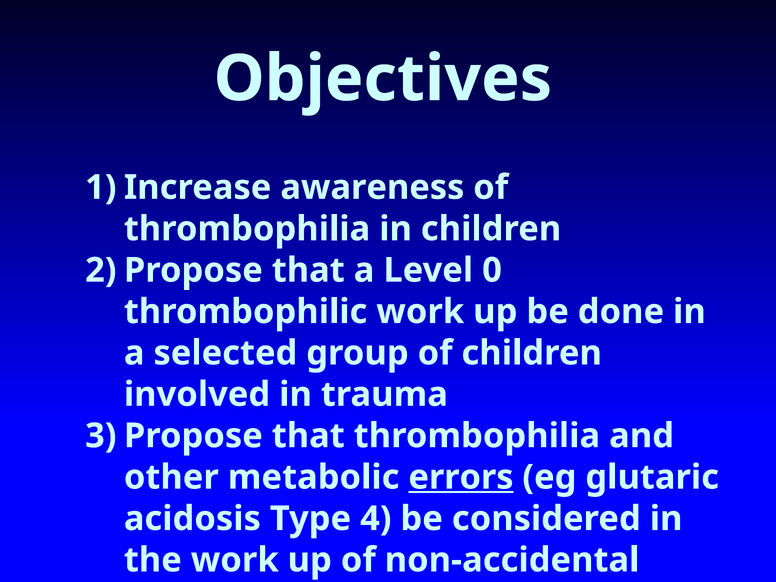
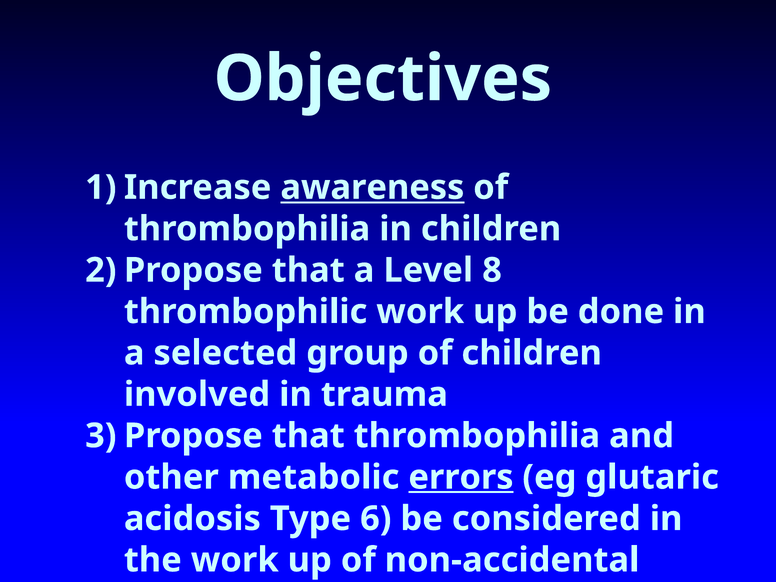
awareness underline: none -> present (372, 187)
0: 0 -> 8 (492, 270)
4: 4 -> 6 (376, 519)
